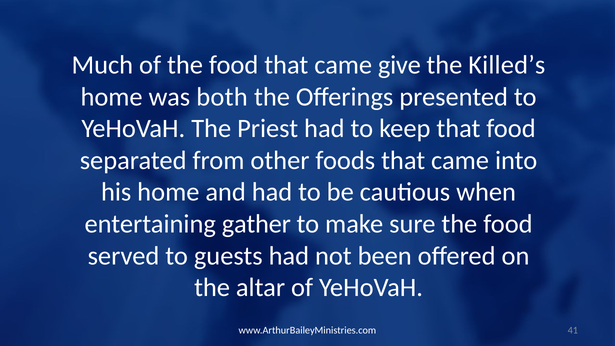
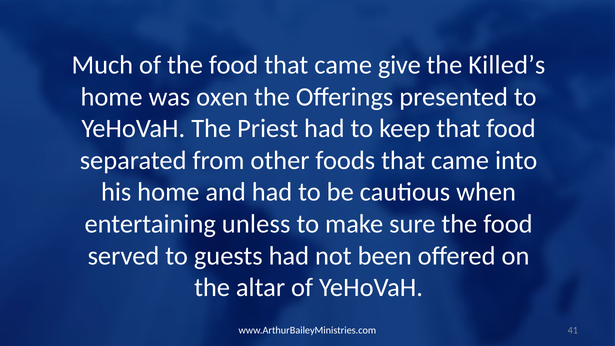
both: both -> oxen (222, 97)
gather: gather -> unless (256, 224)
